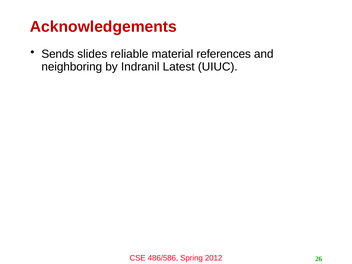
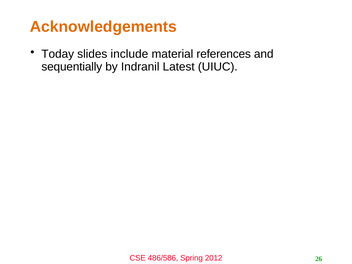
Acknowledgements colour: red -> orange (103, 27)
Sends: Sends -> Today (58, 54)
reliable: reliable -> include (129, 54)
neighboring: neighboring -> sequentially (72, 67)
